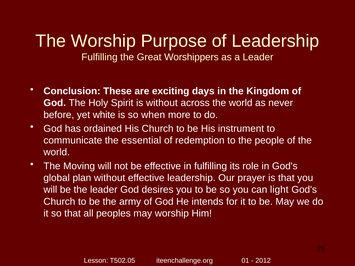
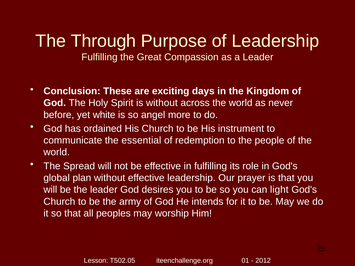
The Worship: Worship -> Through (104, 41)
Worshippers: Worshippers -> Compassion (191, 57)
when: when -> angel (153, 115)
Moving: Moving -> Spread (79, 166)
